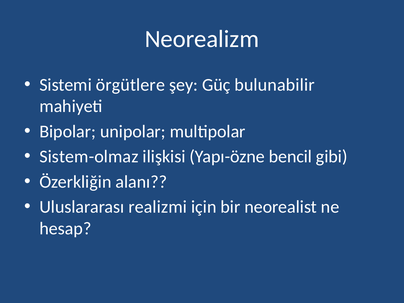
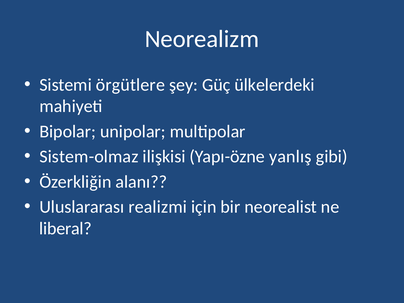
bulunabilir: bulunabilir -> ülkelerdeki (275, 85)
bencil: bencil -> yanlış (290, 157)
hesap: hesap -> liberal (66, 228)
